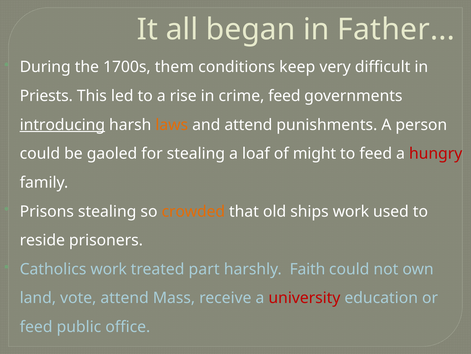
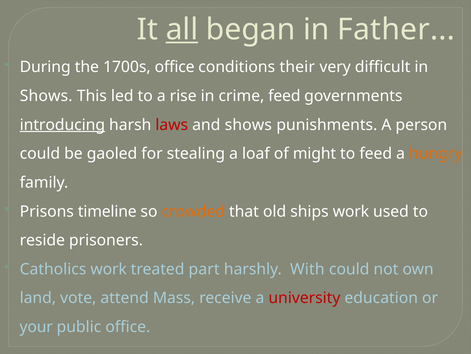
all underline: none -> present (182, 30)
1700s them: them -> office (175, 67)
keep: keep -> their (297, 67)
Priests: Priests -> Shows (46, 96)
laws colour: orange -> red (172, 125)
and attend: attend -> shows (248, 125)
hungry colour: red -> orange (436, 153)
Prisons stealing: stealing -> timeline (107, 211)
Faith: Faith -> With (307, 269)
feed: feed -> your (36, 326)
